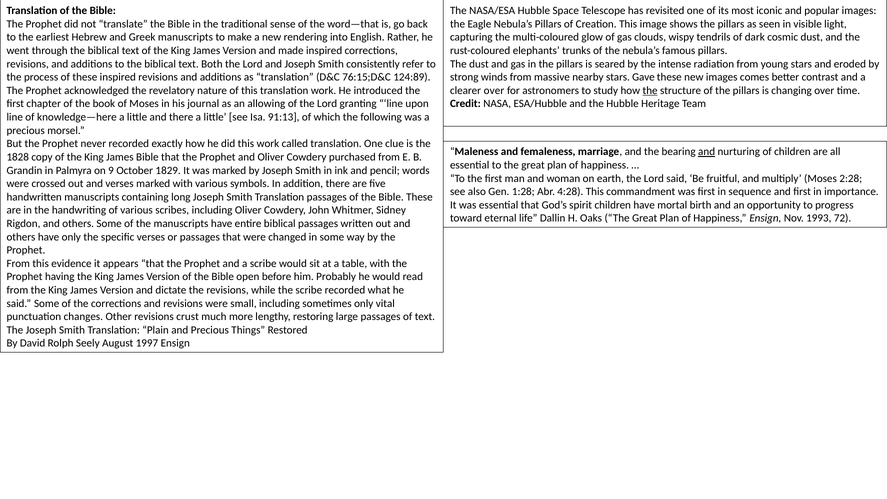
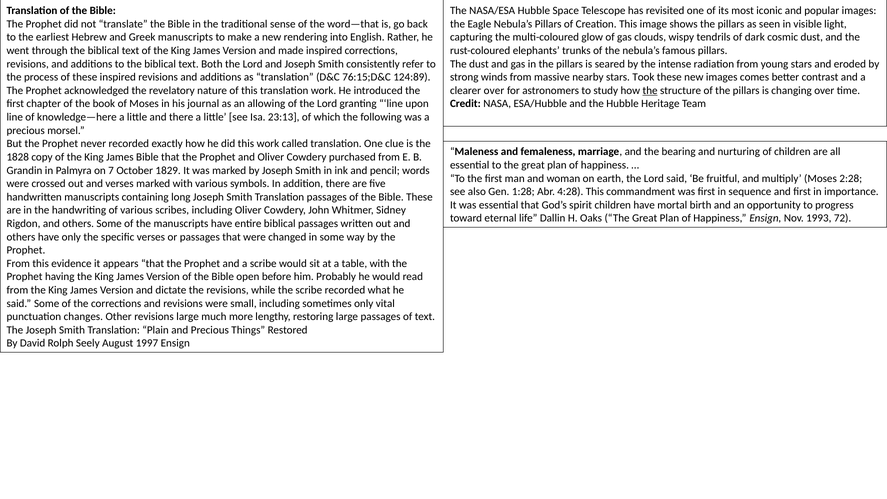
Gave: Gave -> Took (643, 77)
91:13: 91:13 -> 23:13 (284, 117)
and underline: present -> none (707, 152)
9: 9 -> 7 (111, 170)
revisions crust: crust -> large (188, 317)
